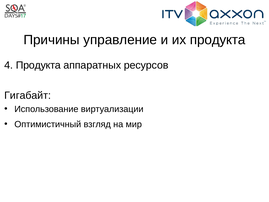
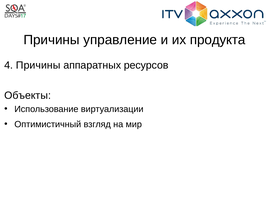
4 Продукта: Продукта -> Причины (38, 65)
Гигабайт: Гигабайт -> Объекты (28, 95)
